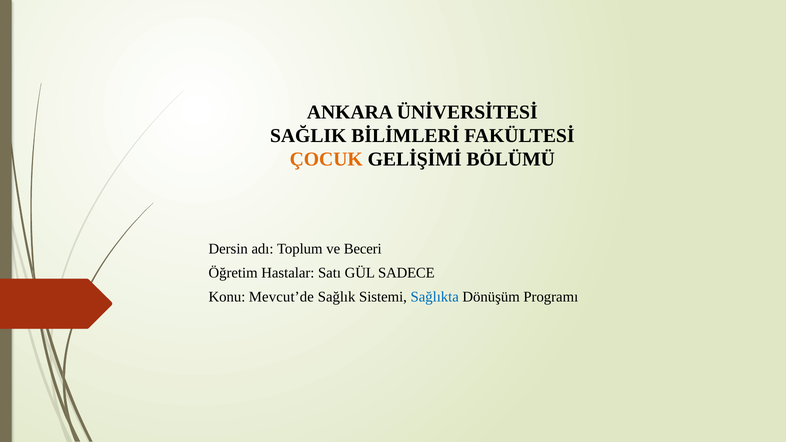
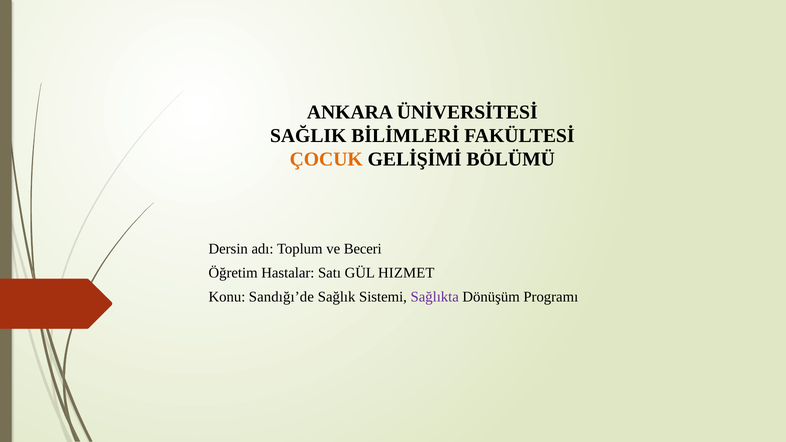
SADECE: SADECE -> HIZMET (406, 273)
Mevcut’de: Mevcut’de -> Sandığı’de (281, 297)
Sağlıkta colour: blue -> purple (435, 297)
